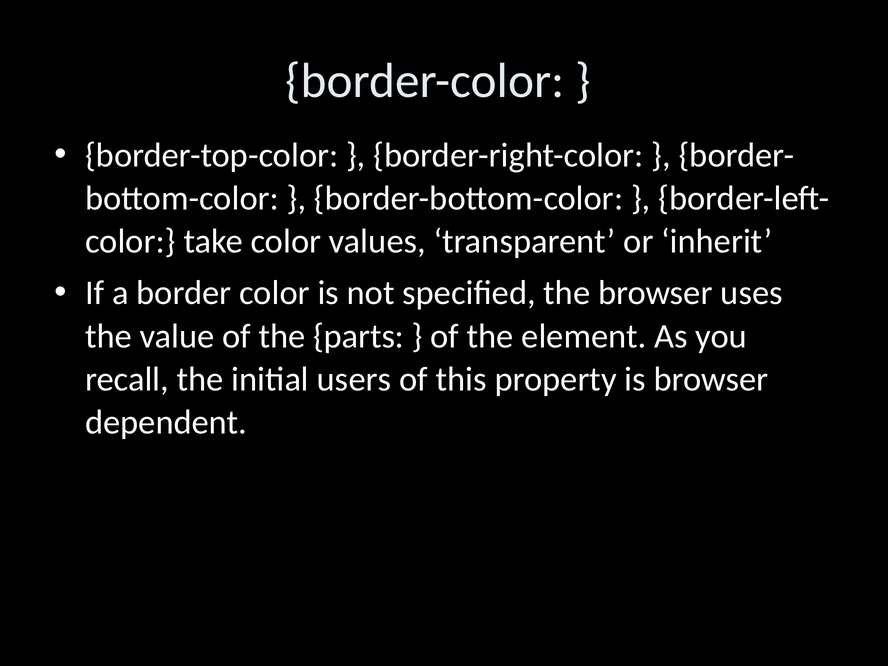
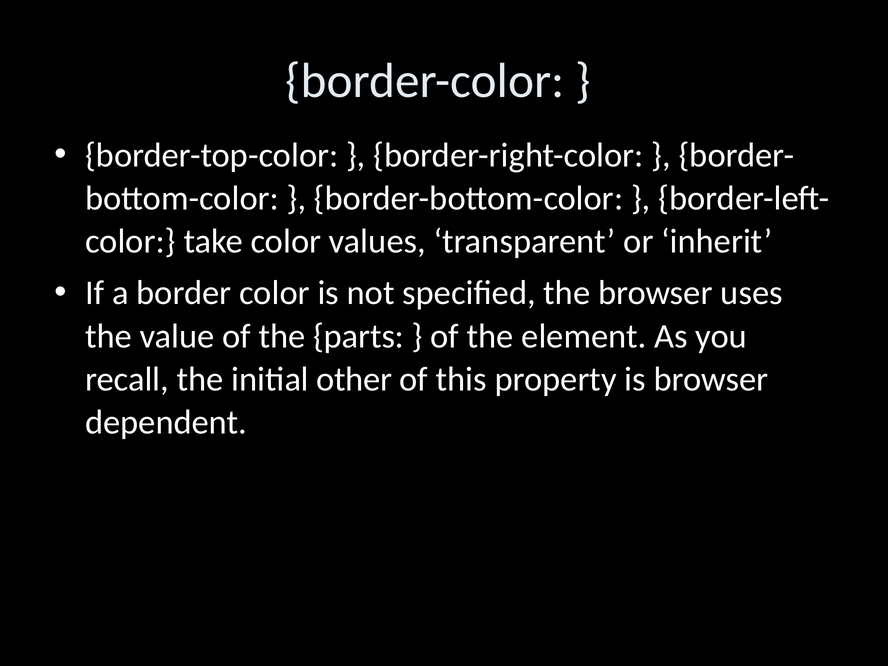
users: users -> other (354, 379)
